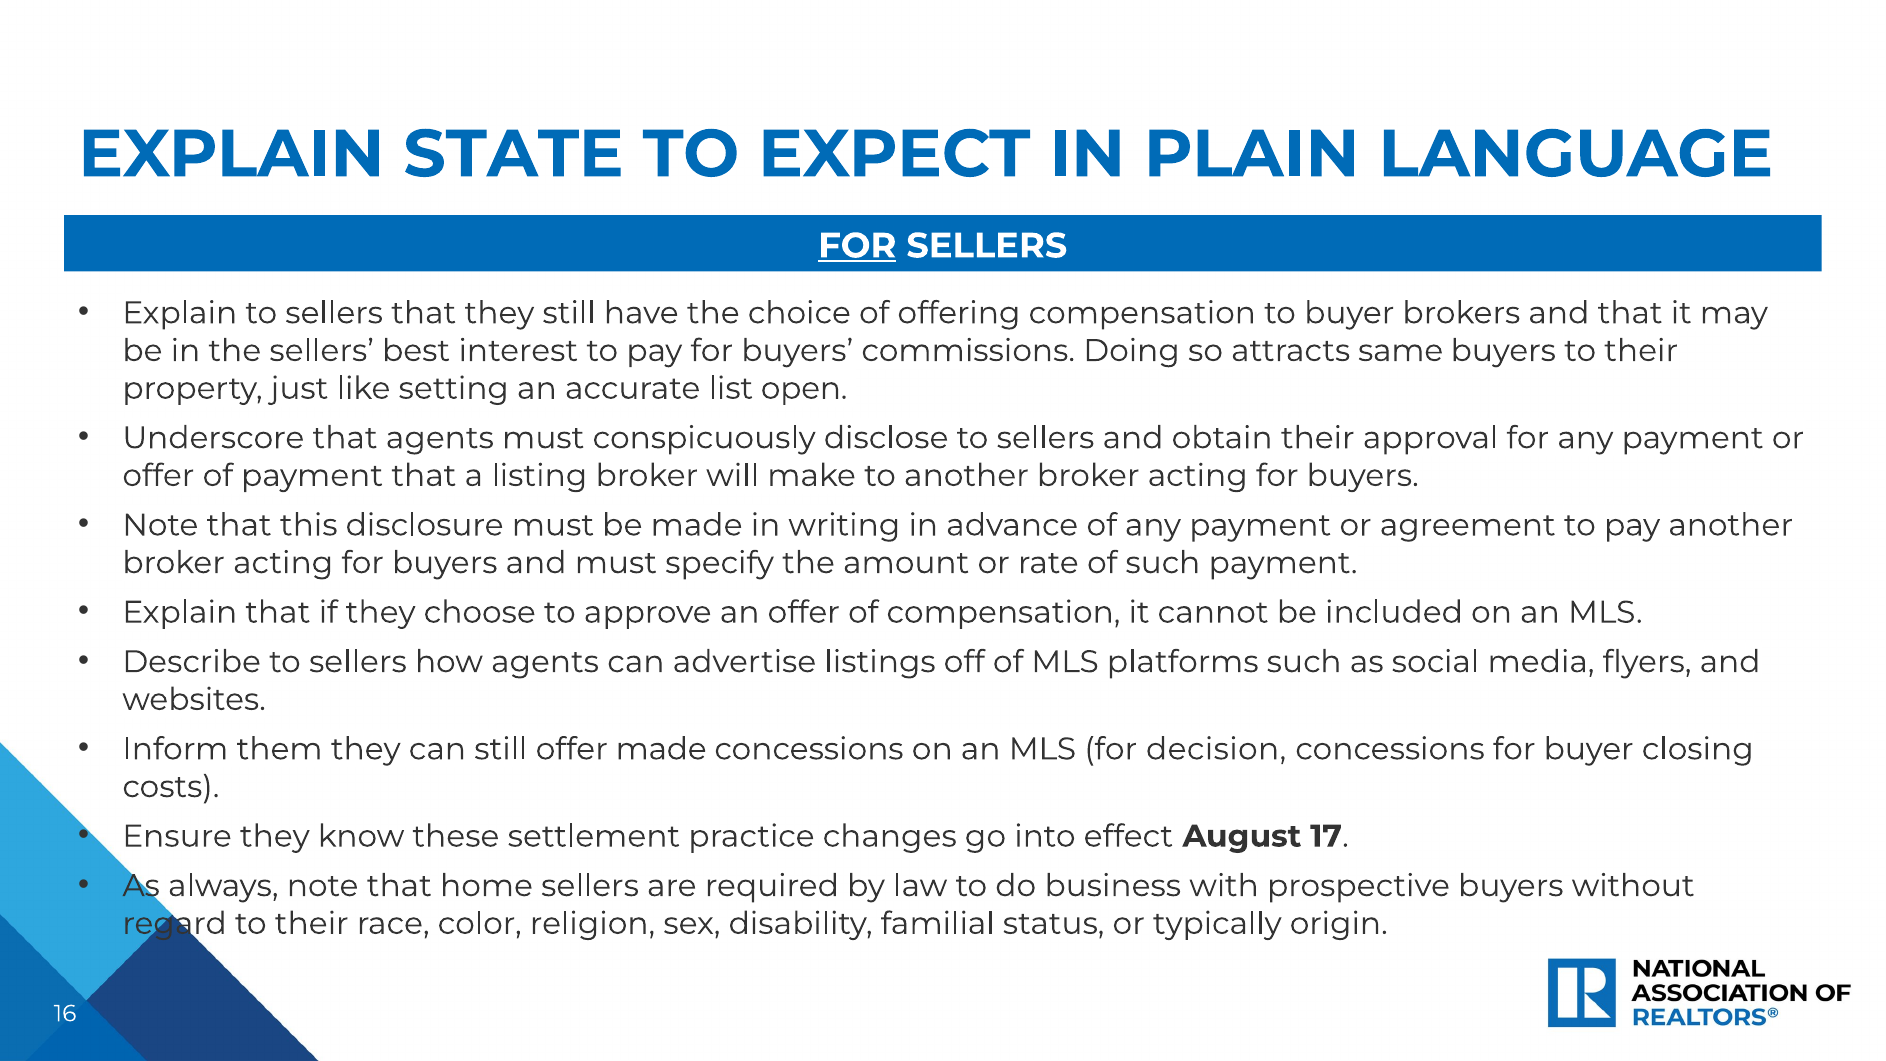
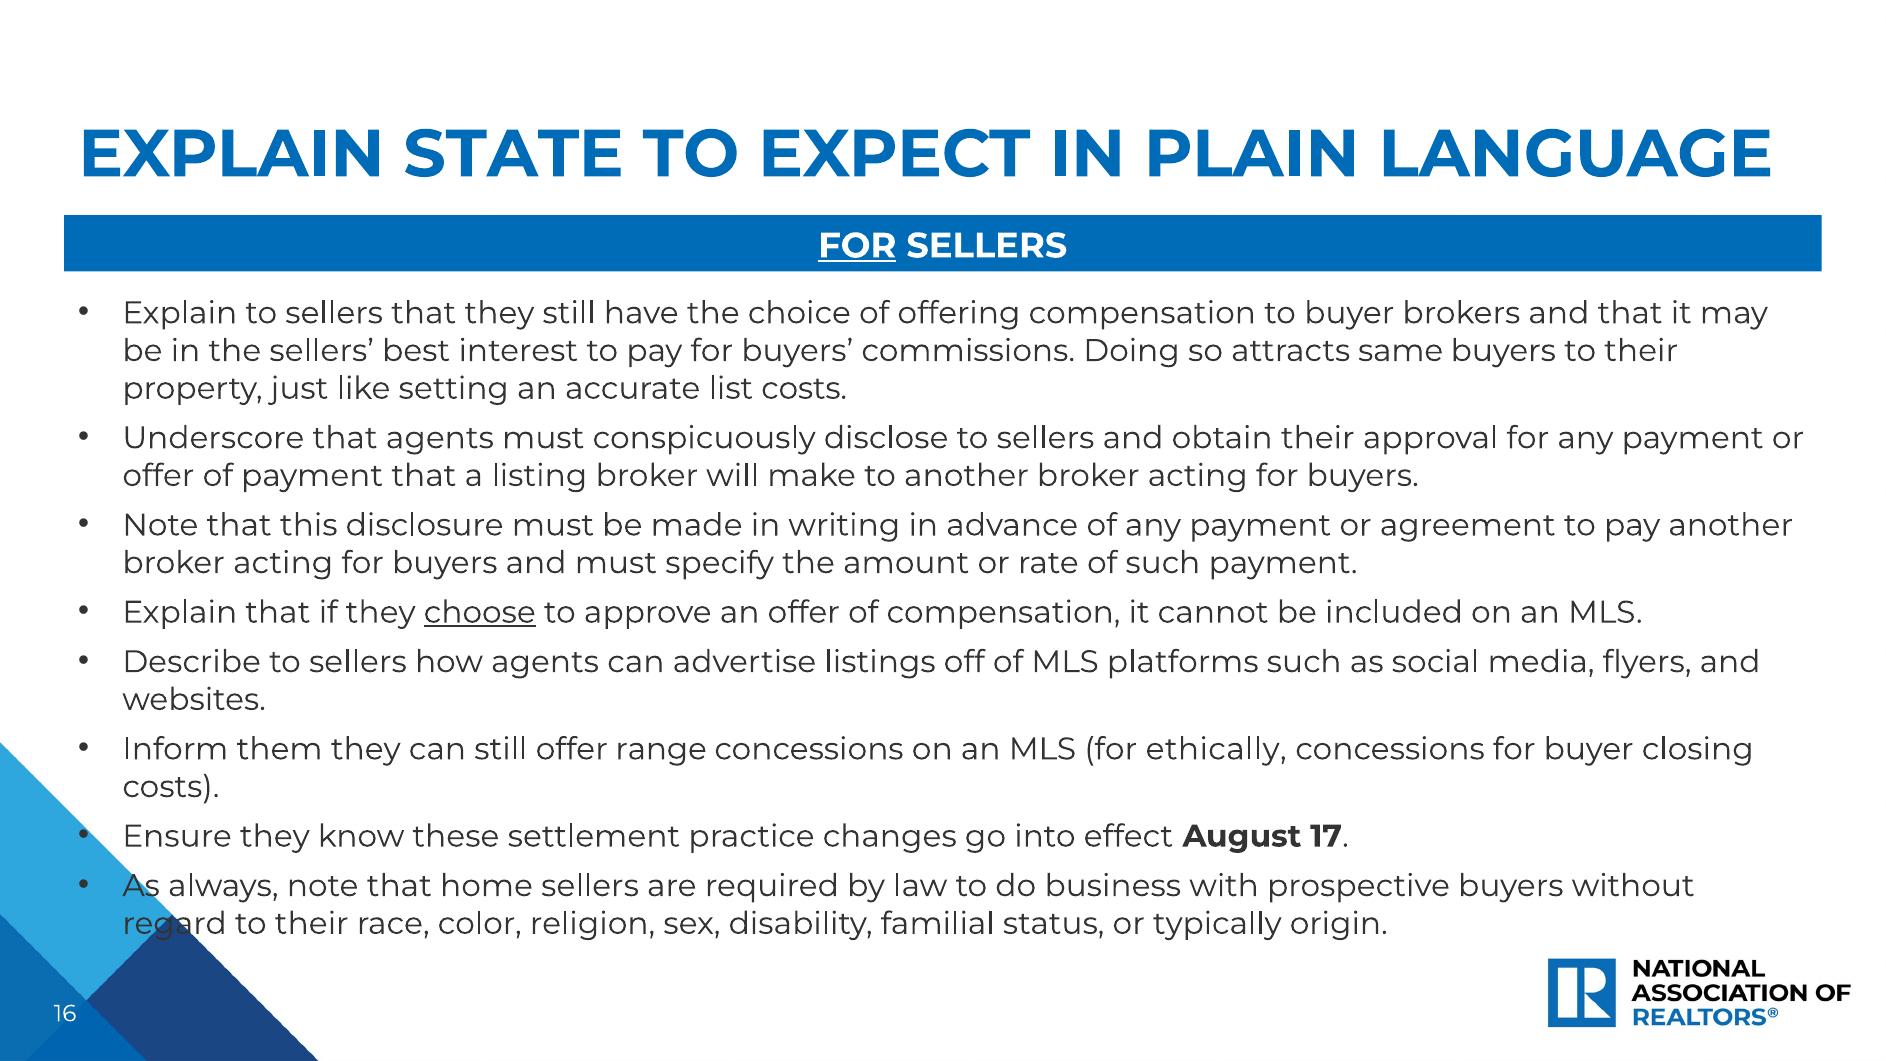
list open: open -> costs (804, 388)
choose underline: none -> present (480, 612)
offer made: made -> range (661, 749)
decision: decision -> ethically (1216, 749)
